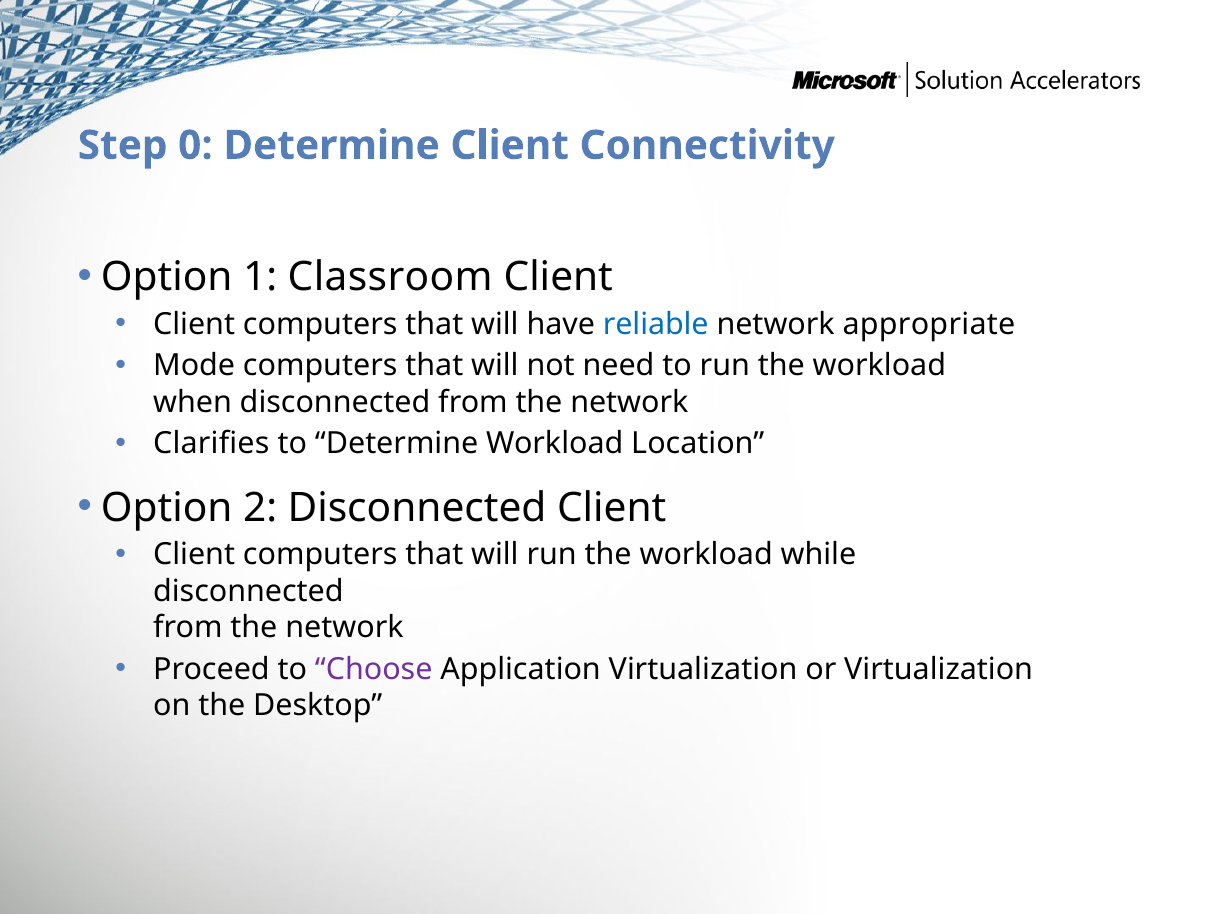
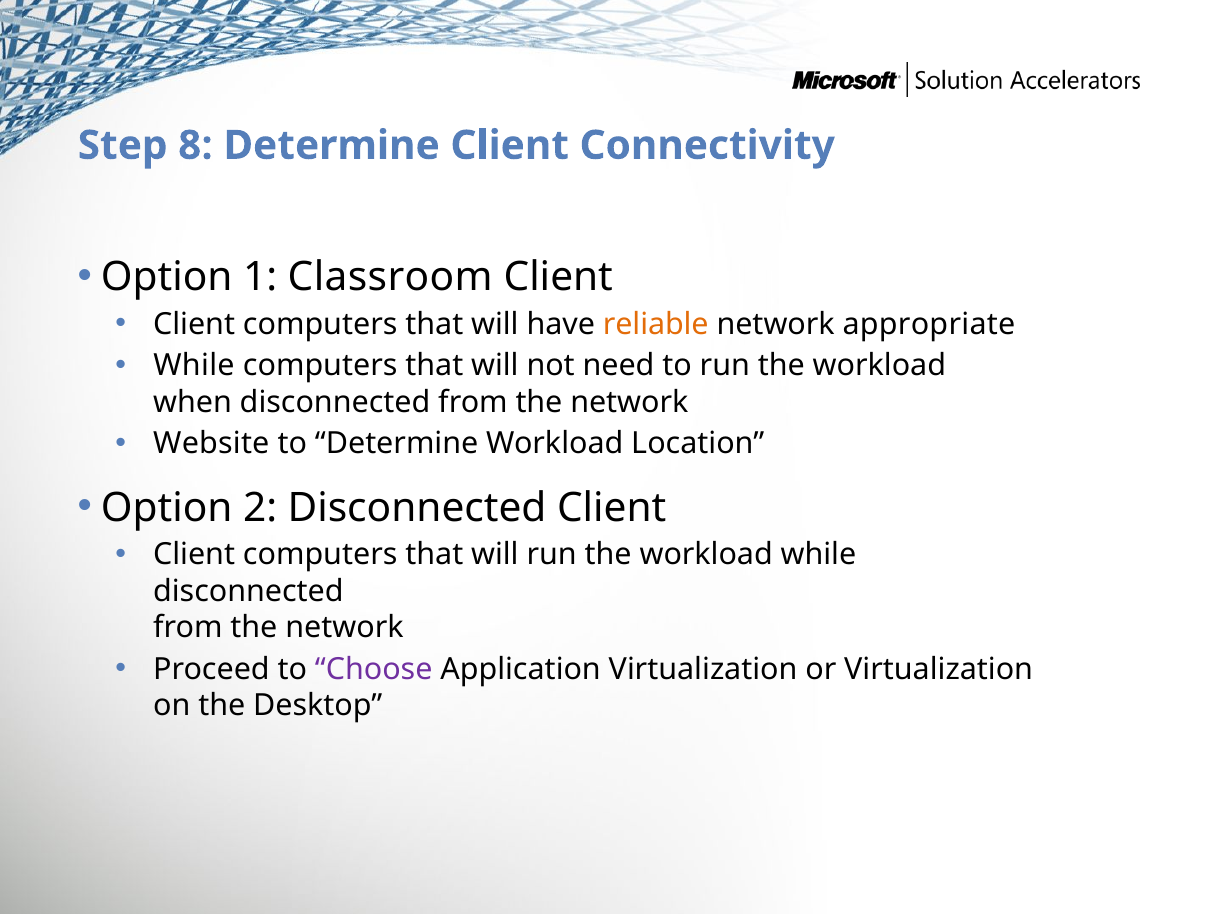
0: 0 -> 8 (195, 145)
reliable colour: blue -> orange (656, 324)
Mode: Mode -> While (194, 366)
Clarifies: Clarifies -> Website (211, 444)
